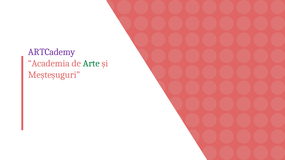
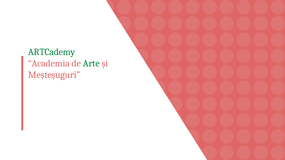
ARTCademy colour: purple -> green (52, 52)
